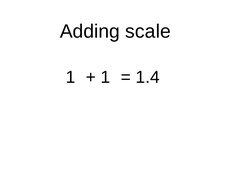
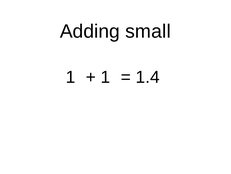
scale: scale -> small (148, 31)
